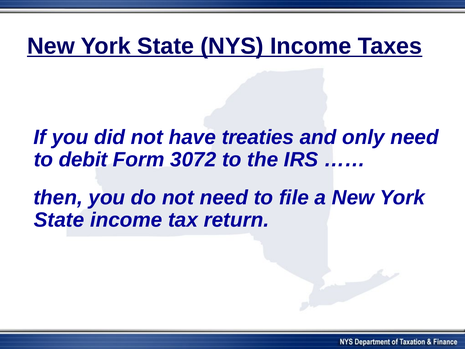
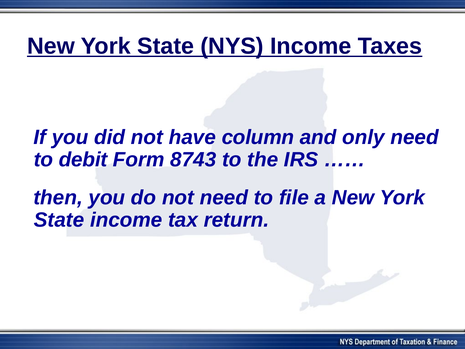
treaties: treaties -> column (258, 137)
3072: 3072 -> 8743 (193, 160)
